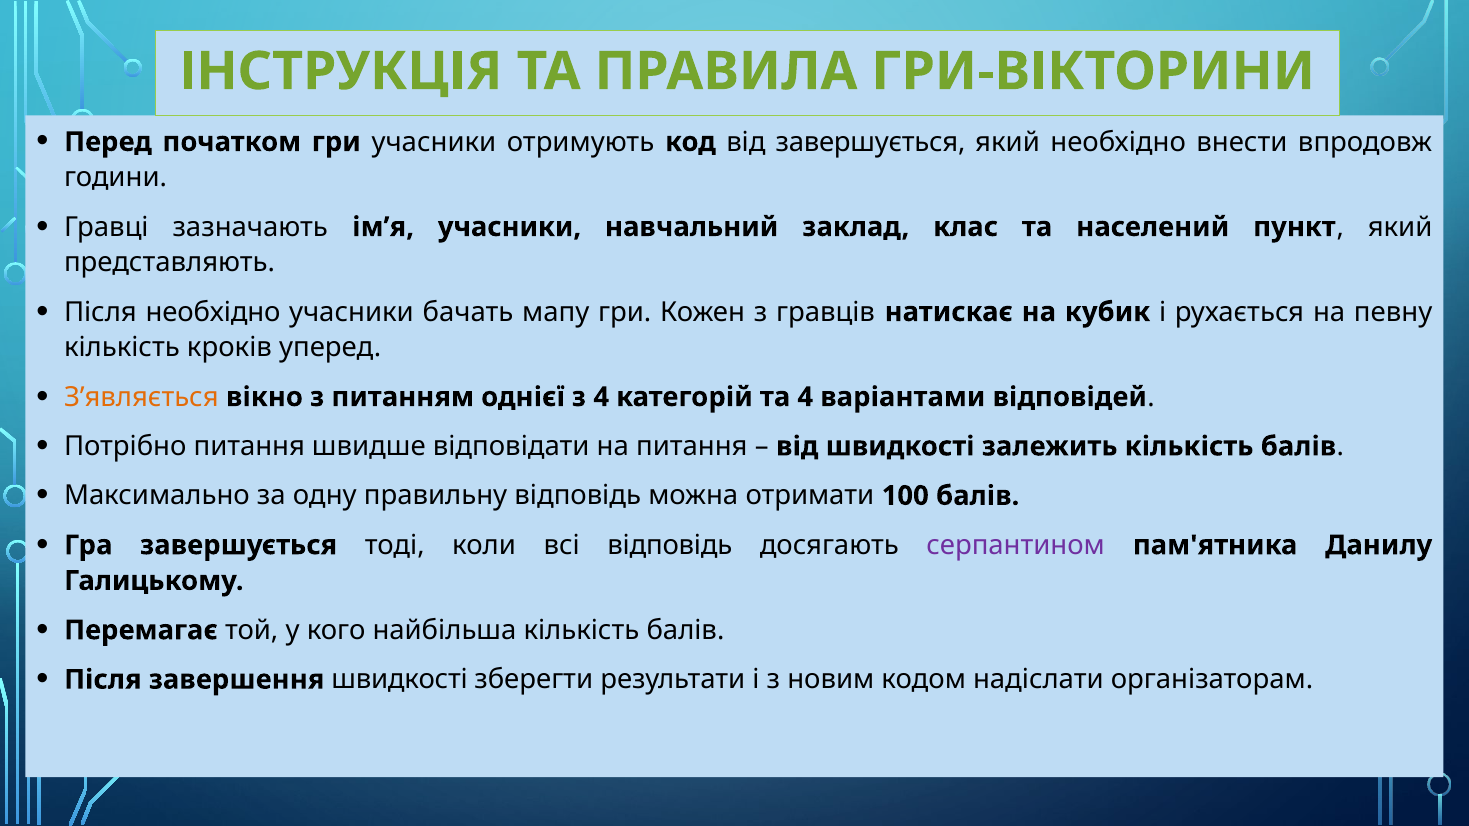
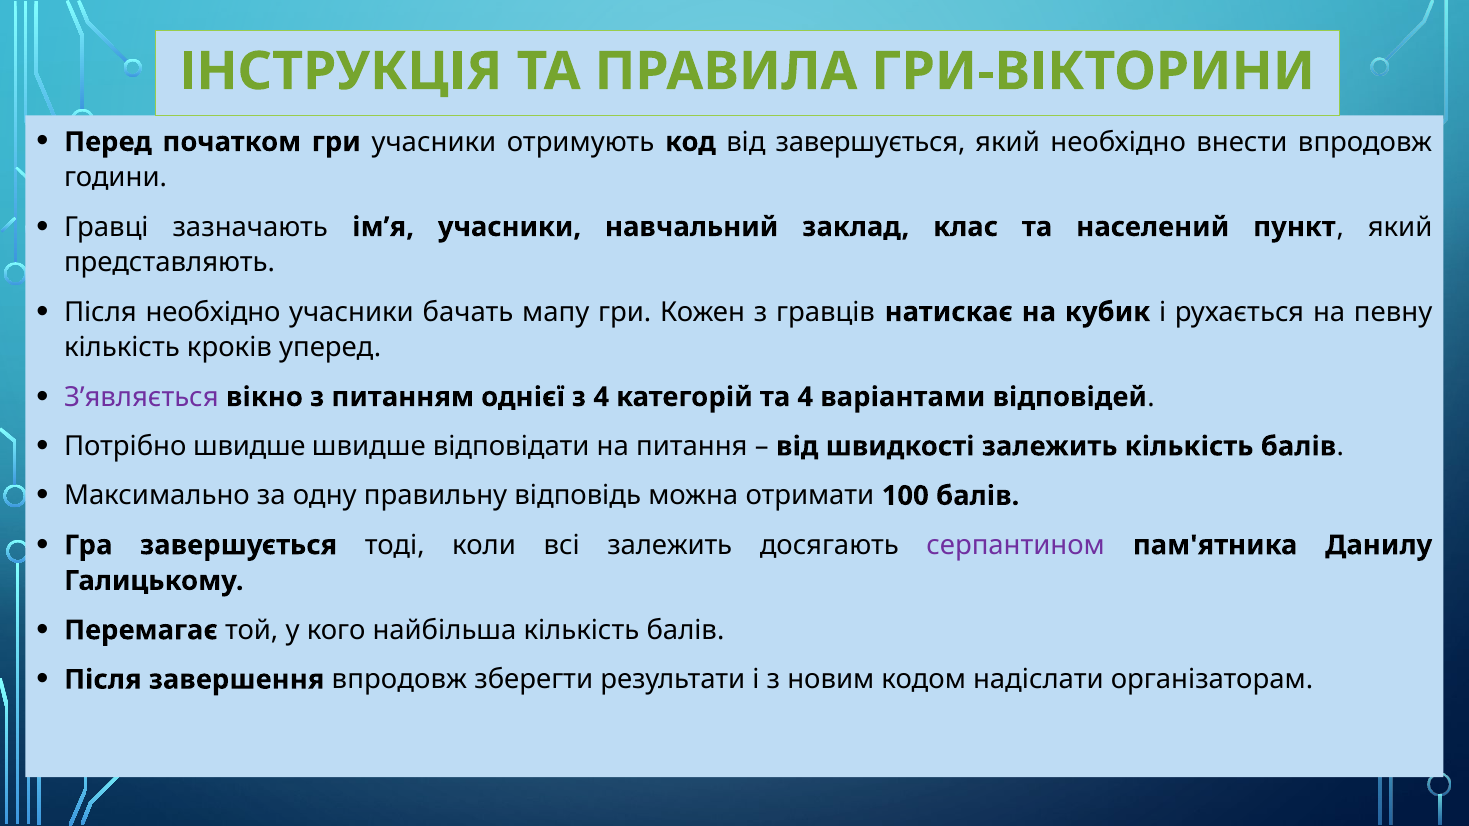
З’являється colour: orange -> purple (141, 397)
Потрібно питання: питання -> швидше (249, 447)
всі відповідь: відповідь -> залежить (670, 545)
завершення швидкості: швидкості -> впродовж (399, 680)
